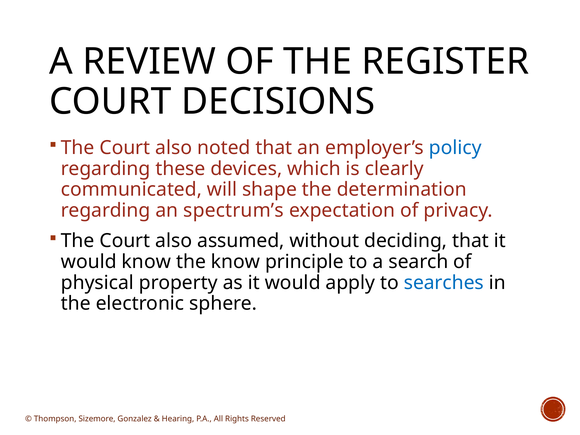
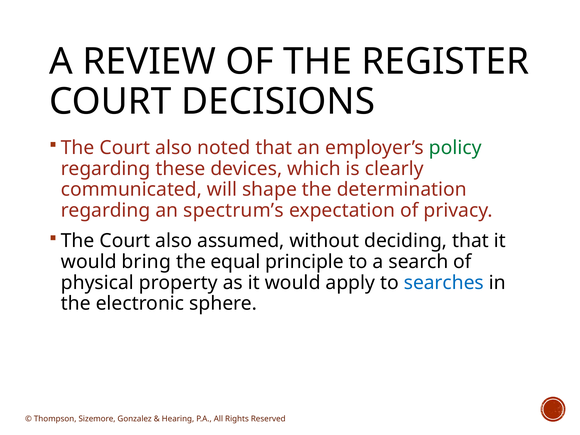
policy colour: blue -> green (455, 148)
would know: know -> bring (146, 262)
the know: know -> equal (236, 262)
